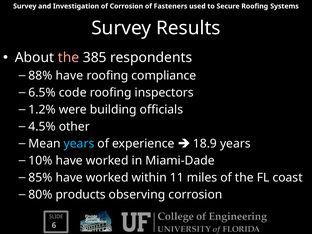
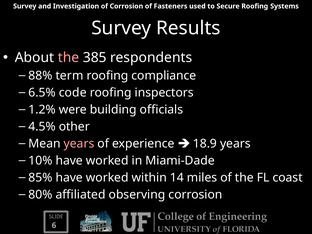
88% have: have -> term (69, 76)
years colour: light blue -> pink (79, 144)
11: 11 -> 14 (177, 178)
products: products -> affiliated (81, 195)
